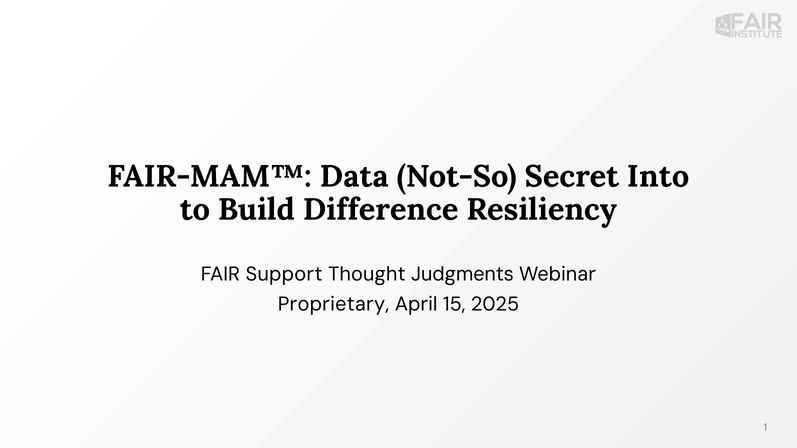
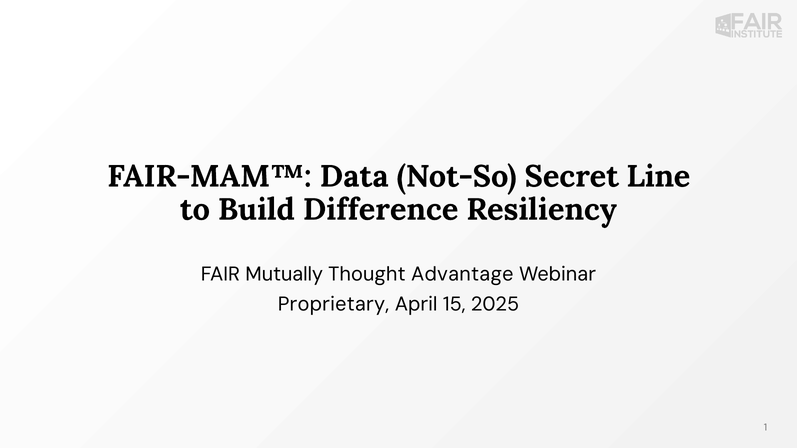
Into: Into -> Line (658, 177)
Support: Support -> Mutually (284, 275)
Judgments: Judgments -> Advantage (462, 275)
